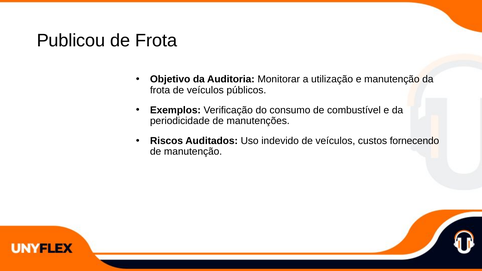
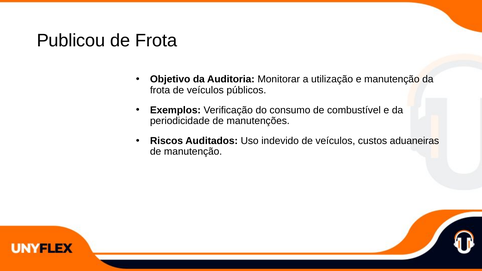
fornecendo: fornecendo -> aduaneiras (414, 141)
